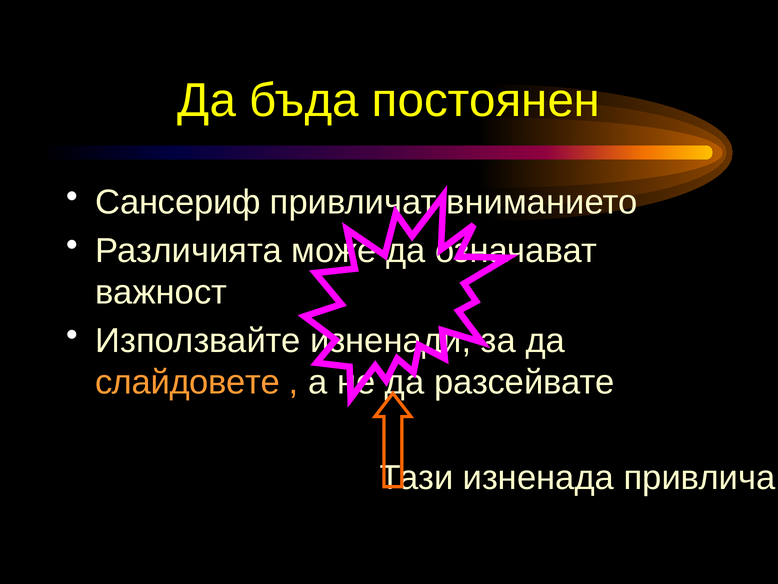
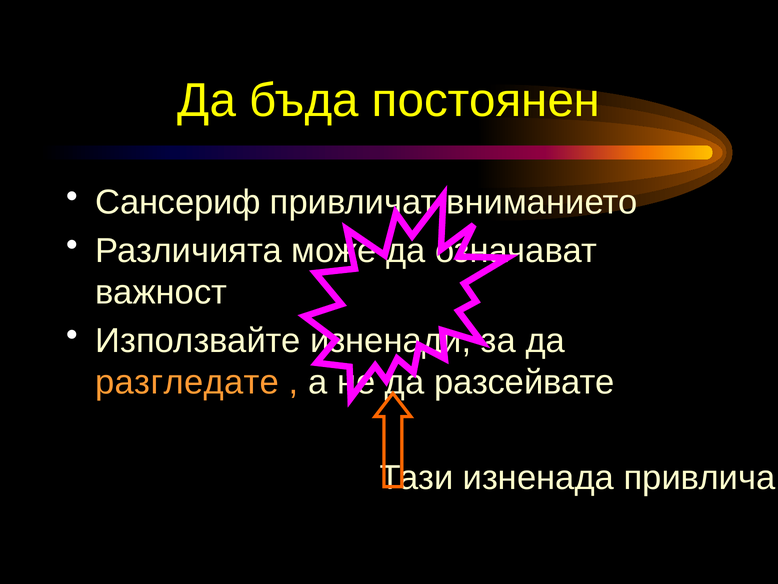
слайдовете: слайдовете -> разгледате (187, 382)
